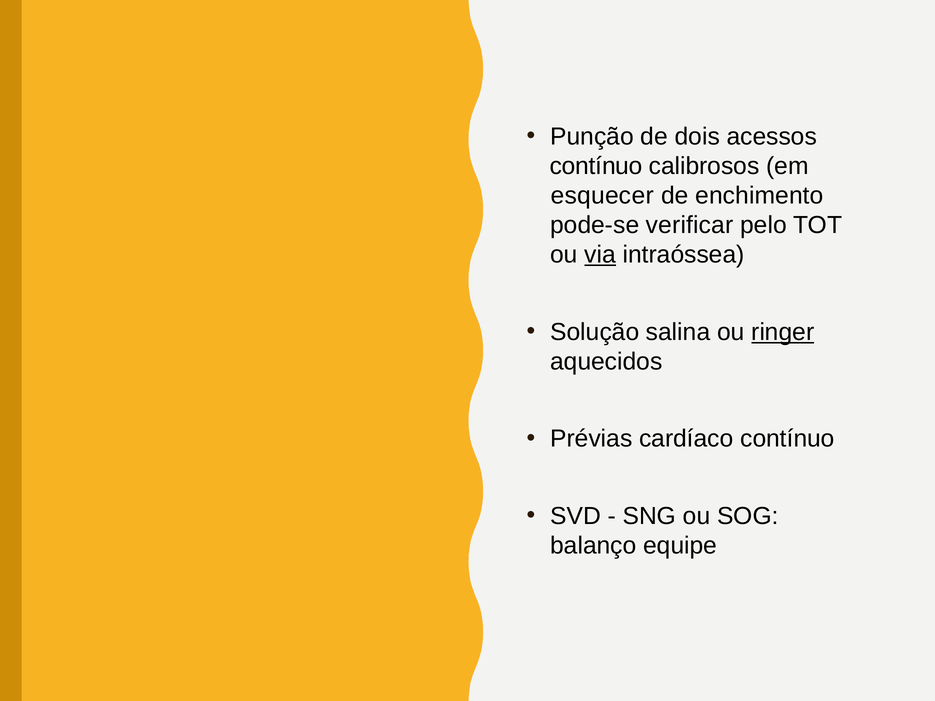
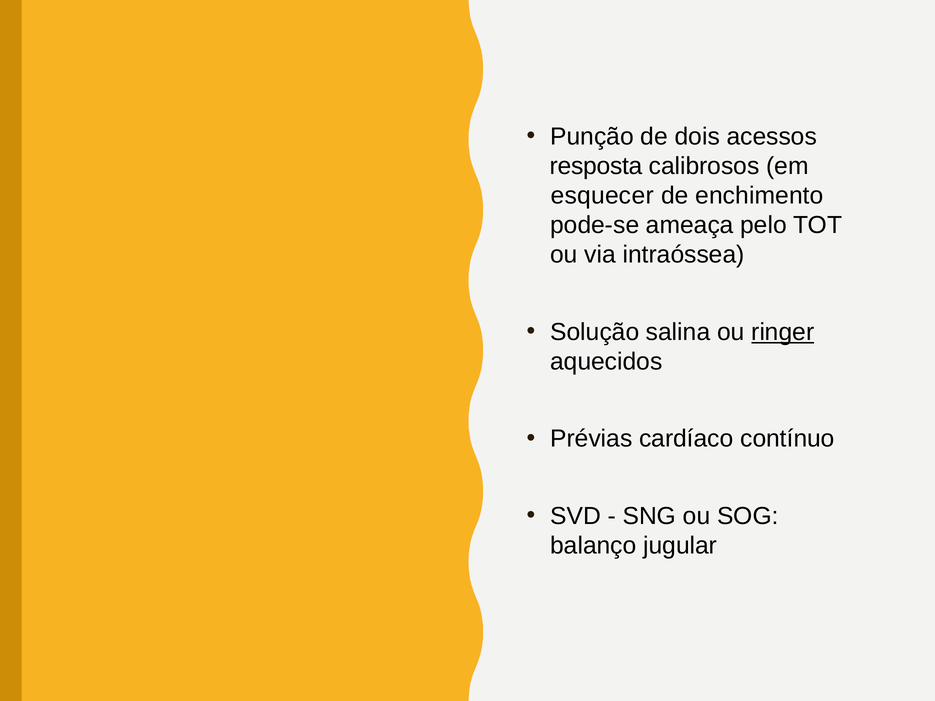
contínuo: contínuo -> resposta (596, 166)
verificar: verificar -> ameaça (690, 225)
via underline: present -> none (600, 255)
equipe: equipe -> jugular (680, 546)
